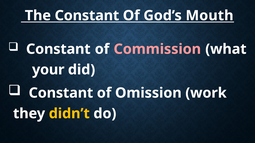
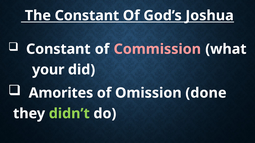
Mouth: Mouth -> Joshua (210, 16)
Constant: Constant -> Amorites (61, 93)
work: work -> done (206, 93)
didn’t colour: yellow -> light green (69, 114)
